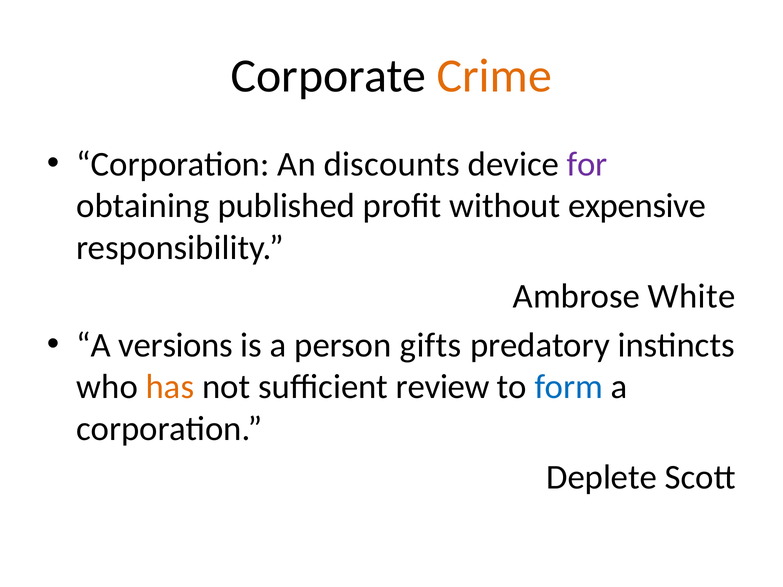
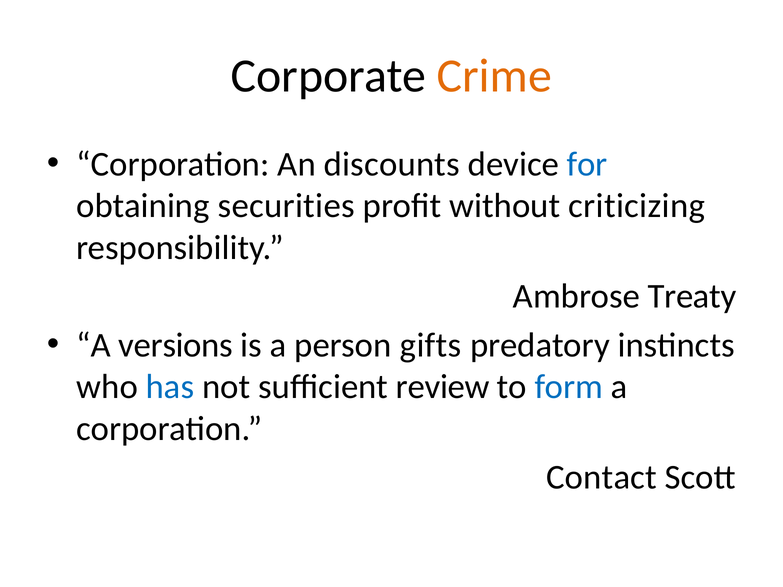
for colour: purple -> blue (587, 164)
published: published -> securities (286, 206)
expensive: expensive -> criticizing (637, 206)
White: White -> Treaty (692, 297)
has colour: orange -> blue (170, 387)
Deplete: Deplete -> Contact (602, 478)
